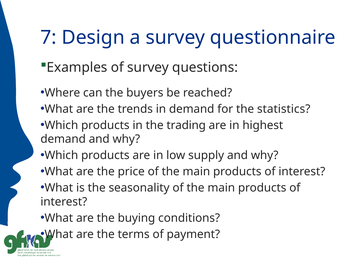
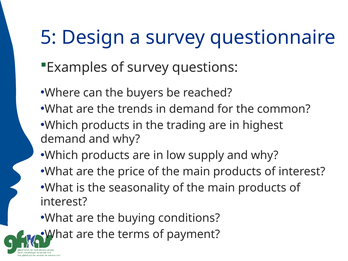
7: 7 -> 5 (49, 37)
statistics: statistics -> common (284, 109)
